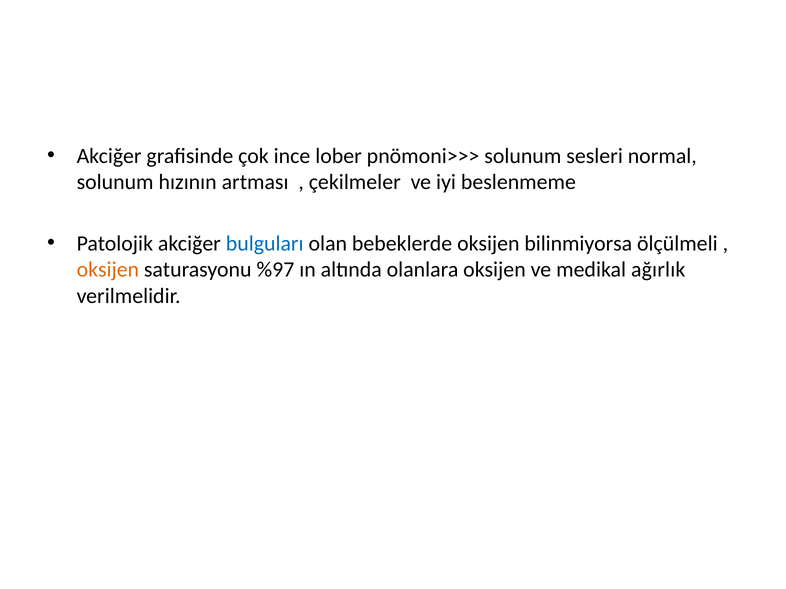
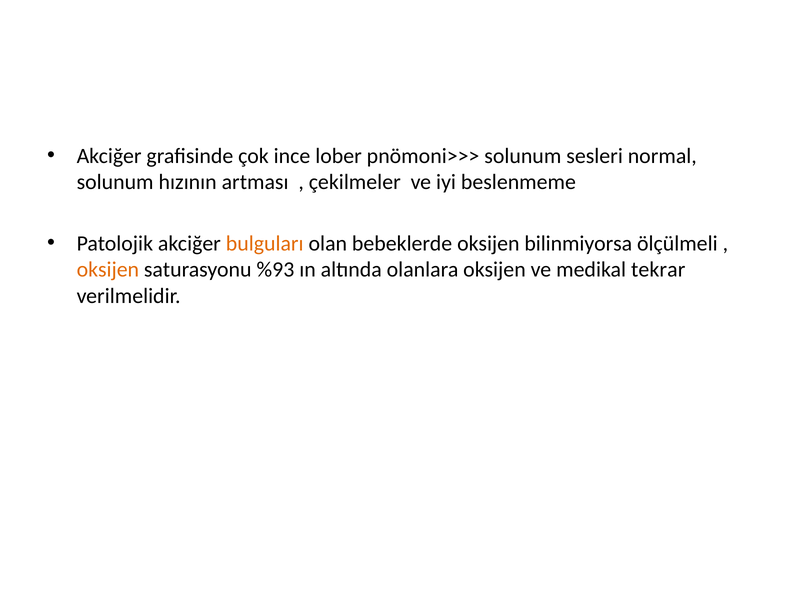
bulguları colour: blue -> orange (265, 244)
%97: %97 -> %93 (275, 270)
ağırlık: ağırlık -> tekrar (658, 270)
